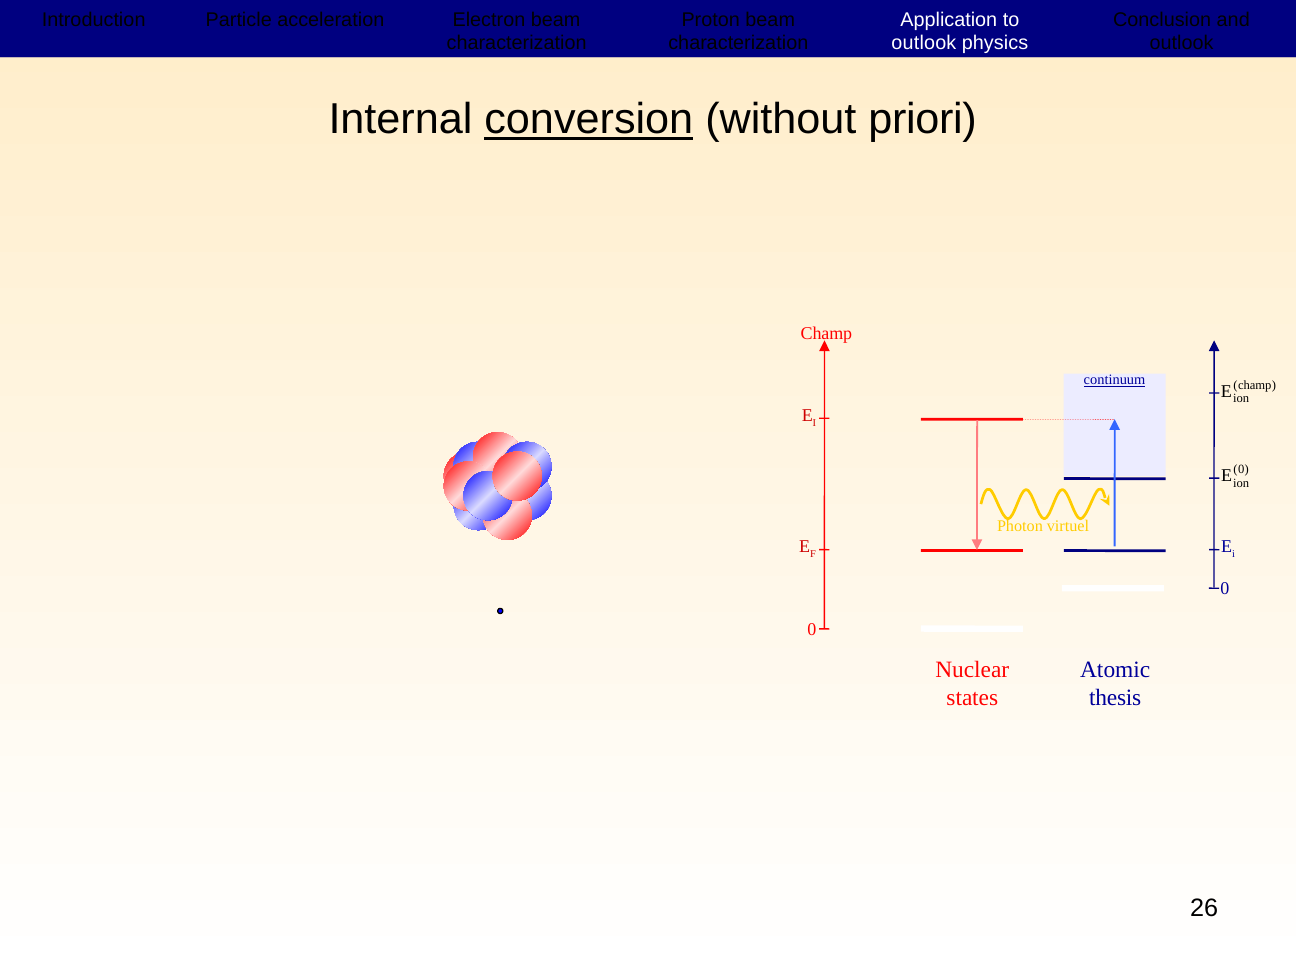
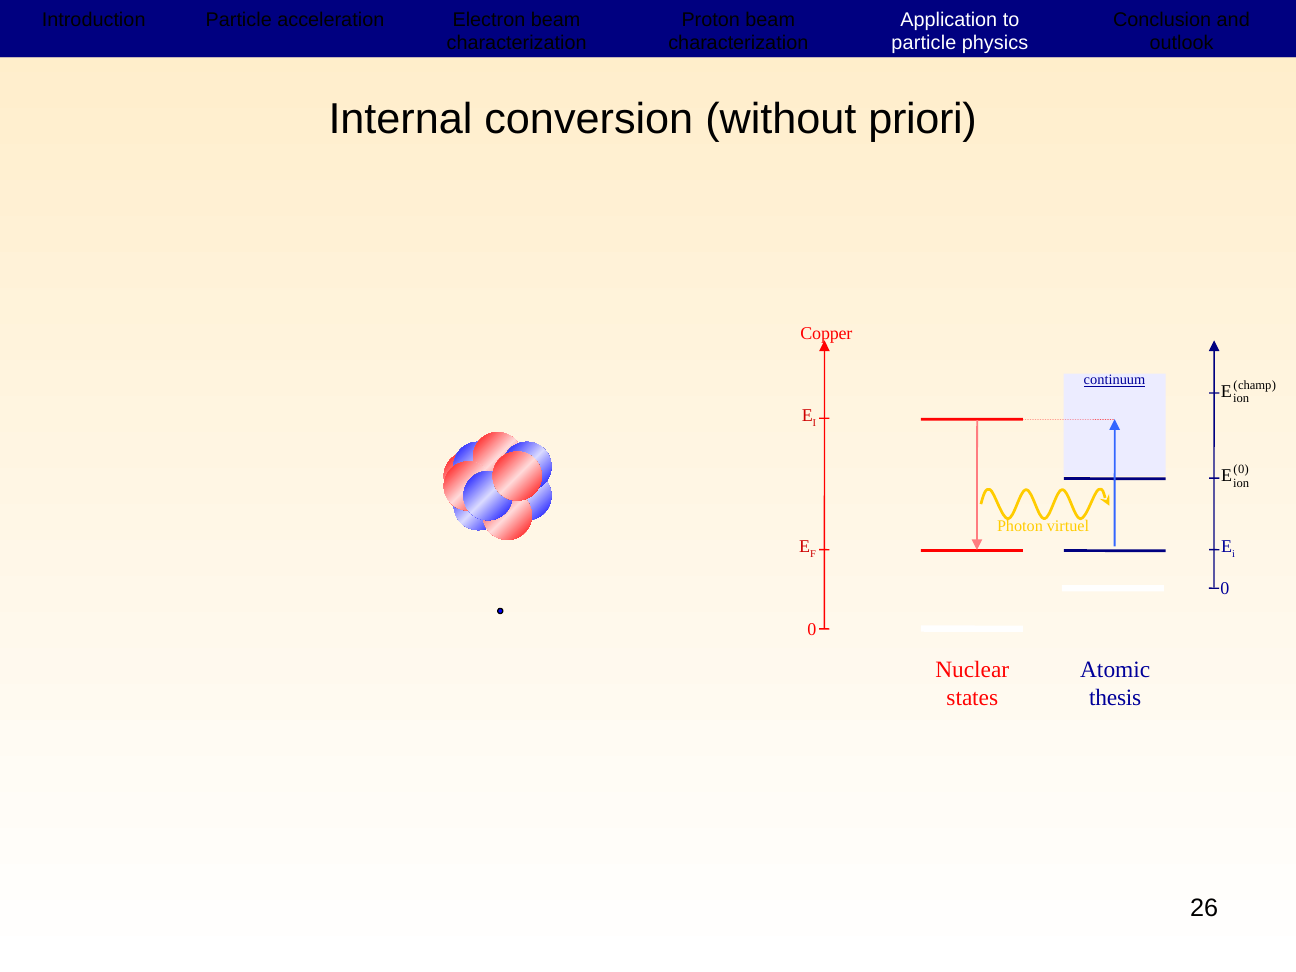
outlook: outlook -> particle (924, 43)
conversion underline: present -> none (589, 120)
Champ: Champ -> Copper (826, 334)
